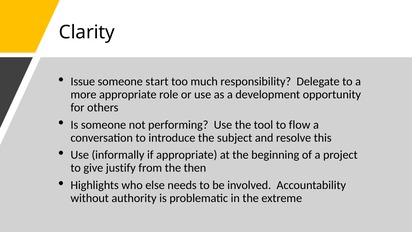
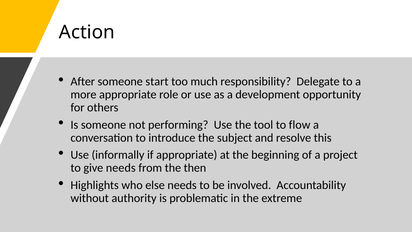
Clarity: Clarity -> Action (87, 32)
Issue: Issue -> After (83, 81)
give justify: justify -> needs (121, 168)
